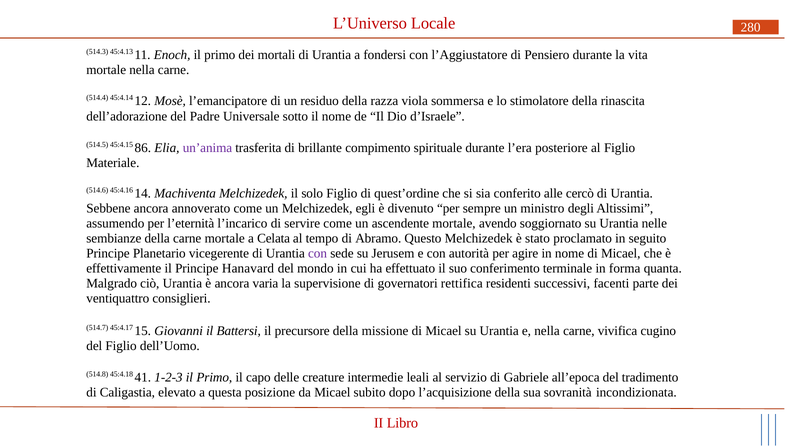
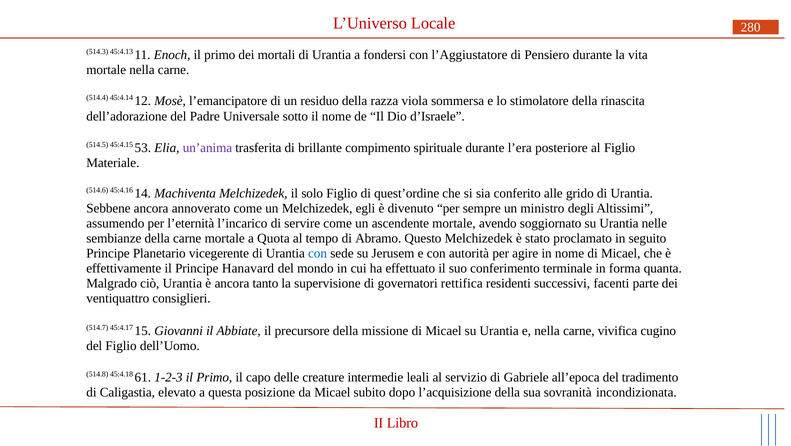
86: 86 -> 53 (143, 147)
cercò: cercò -> grido (580, 193)
Celata: Celata -> Quota (273, 238)
con colour: purple -> blue (318, 253)
varia: varia -> tanto (265, 283)
Battersi: Battersi -> Abbiate (239, 330)
41: 41 -> 61 (143, 377)
